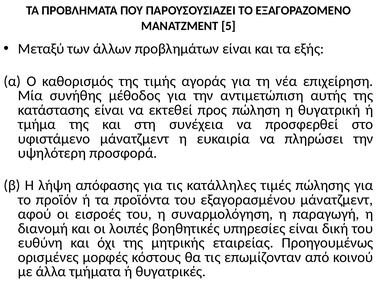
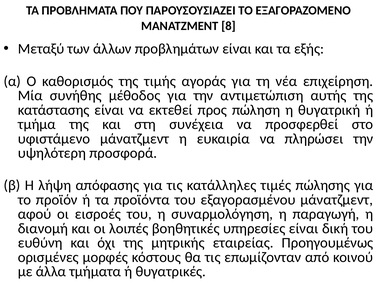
5: 5 -> 8 (229, 26)
